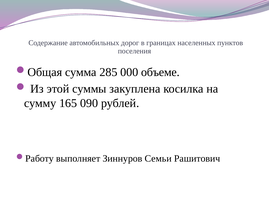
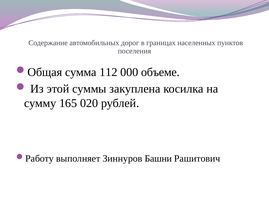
285: 285 -> 112 (108, 72)
090: 090 -> 020 (89, 103)
Семьи: Семьи -> Башни (158, 159)
